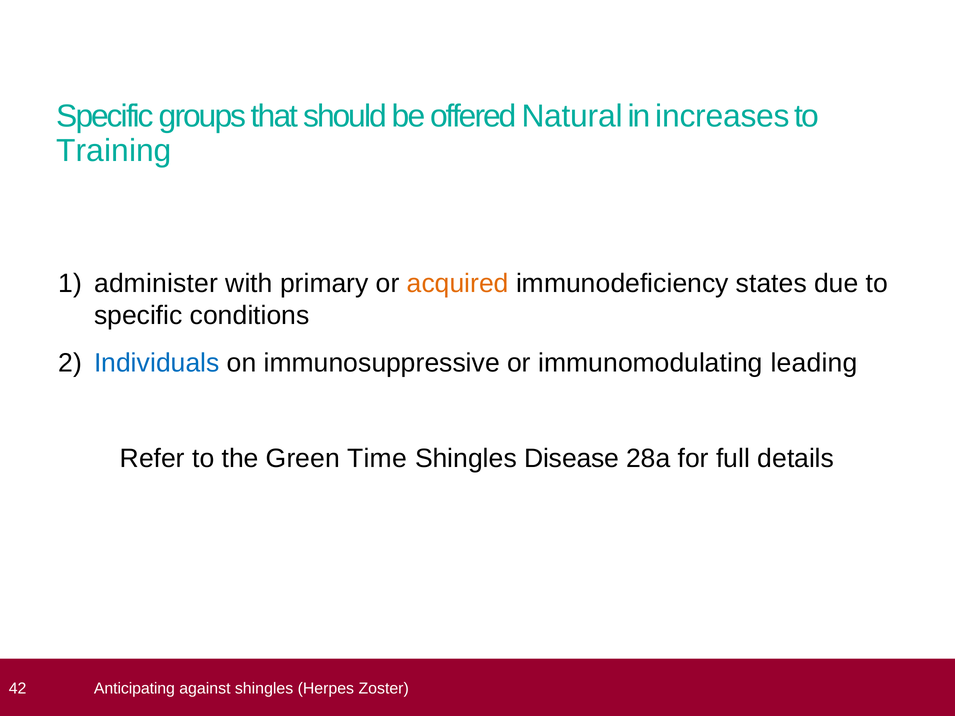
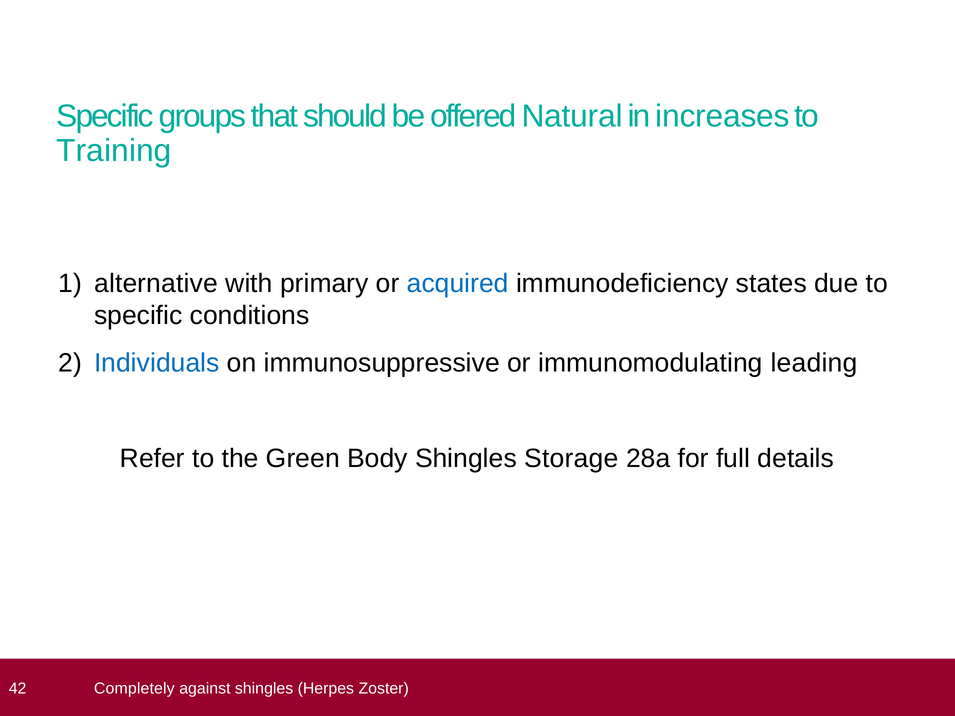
administer: administer -> alternative (156, 284)
acquired colour: orange -> blue (458, 284)
Time: Time -> Body (377, 459)
Disease: Disease -> Storage (571, 459)
Anticipating: Anticipating -> Completely (134, 689)
